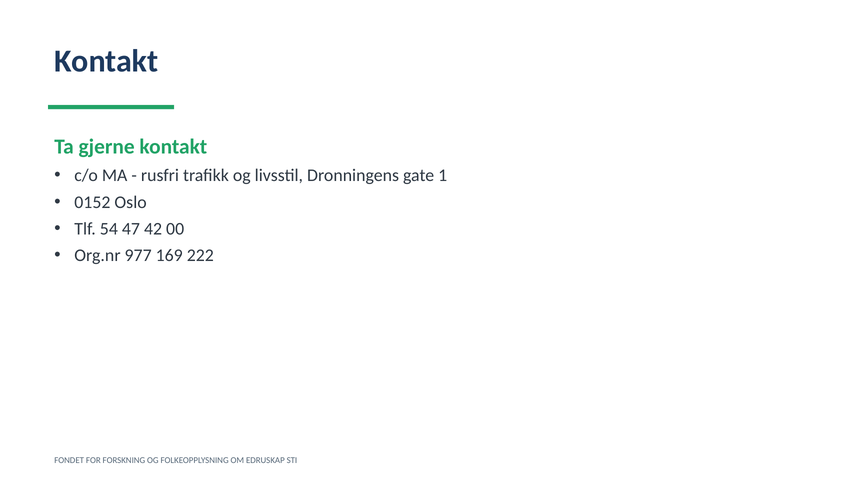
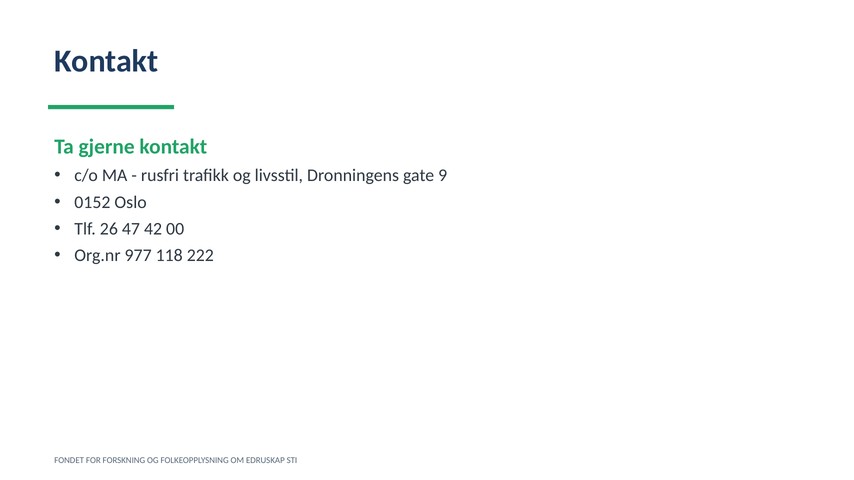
1: 1 -> 9 (443, 176)
54: 54 -> 26 (109, 229)
169: 169 -> 118 (169, 256)
